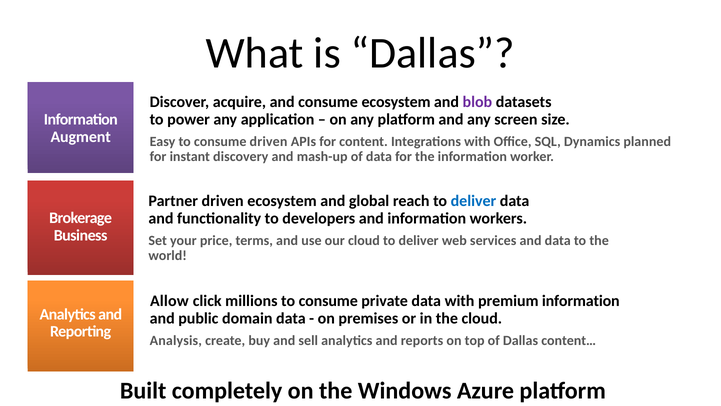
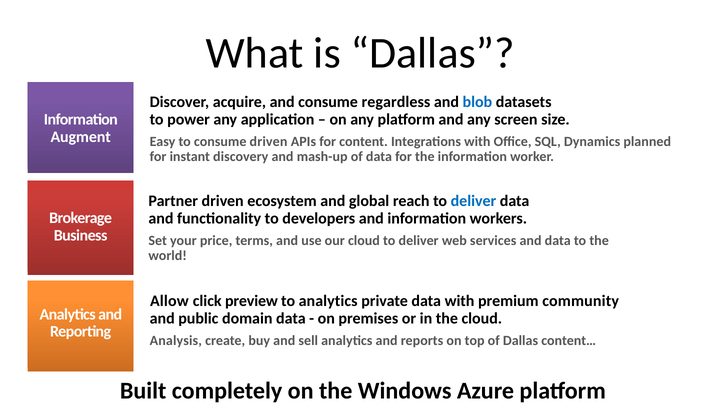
consume ecosystem: ecosystem -> regardless (396, 102)
blob colour: purple -> blue (477, 102)
millions: millions -> preview (251, 301)
consume: consume -> analytics (328, 301)
premium information: information -> community (581, 301)
